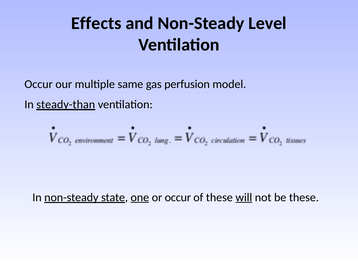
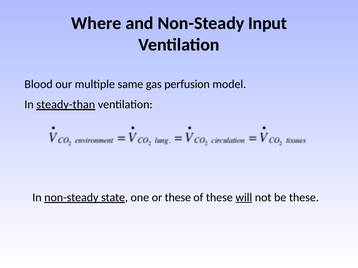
Effects: Effects -> Where (96, 23)
Level: Level -> Input (268, 23)
Occur: Occur -> Blood (39, 84)
one underline: present -> none (140, 198)
or occur: occur -> these (178, 198)
